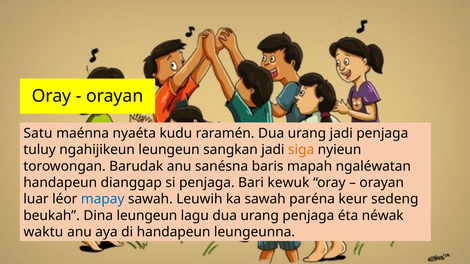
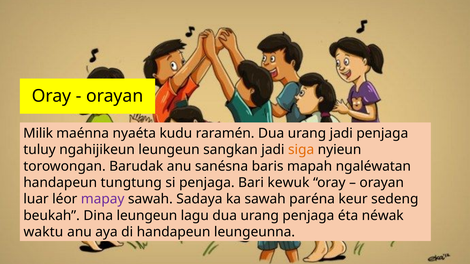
Satu: Satu -> Milik (38, 134)
dianggap: dianggap -> tungtung (131, 183)
mapay colour: blue -> purple (103, 199)
Leuwih: Leuwih -> Sadaya (199, 199)
